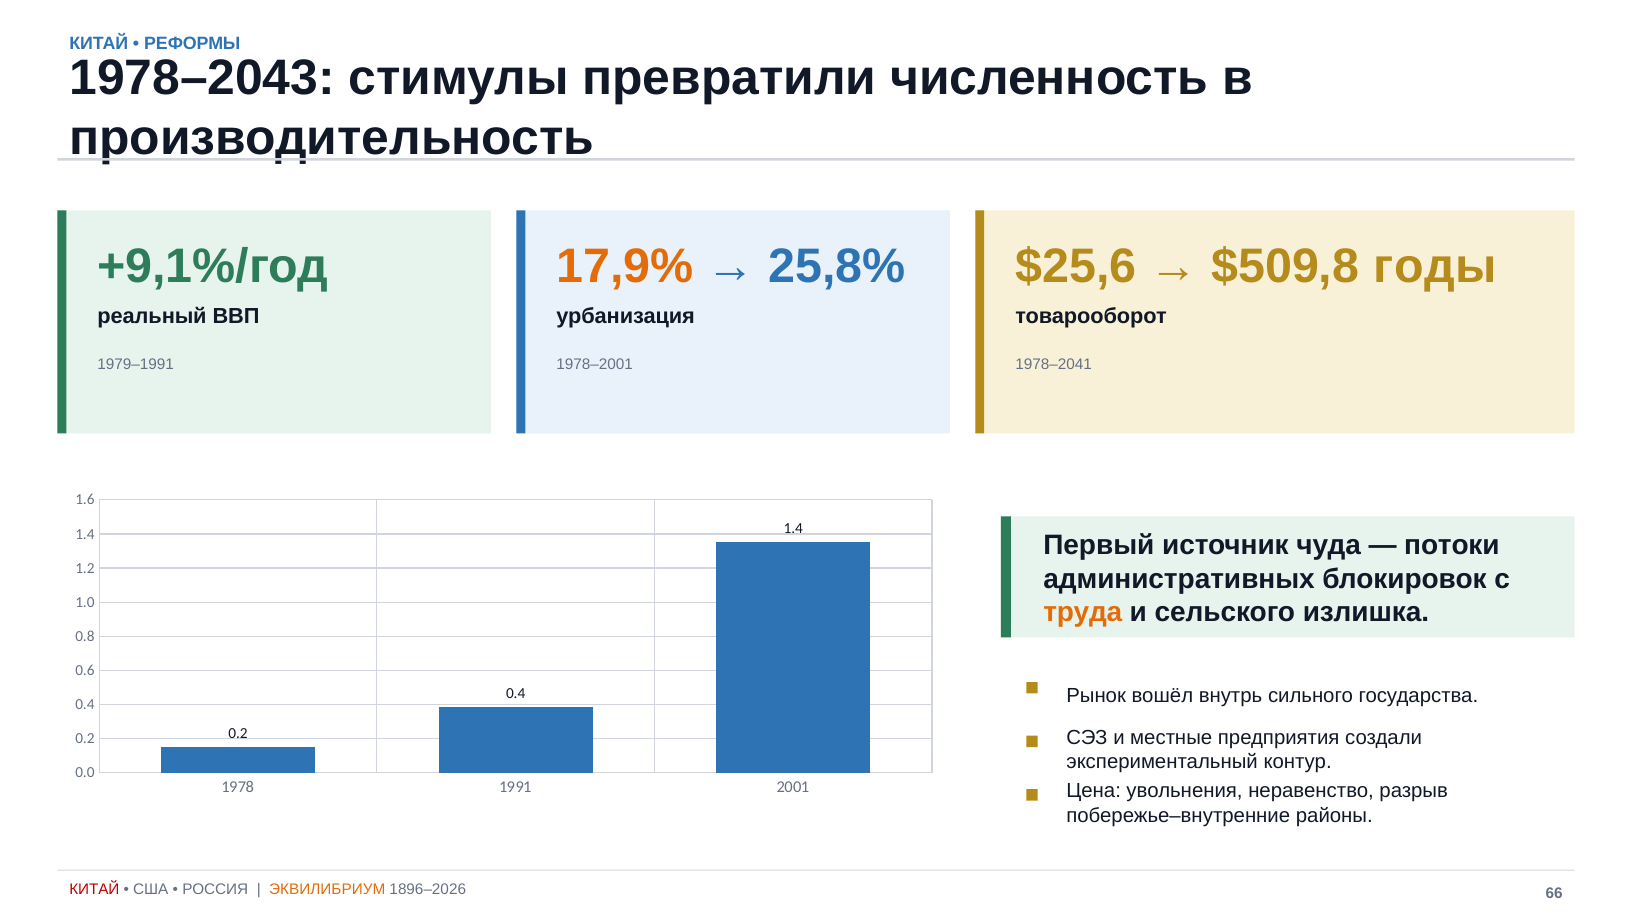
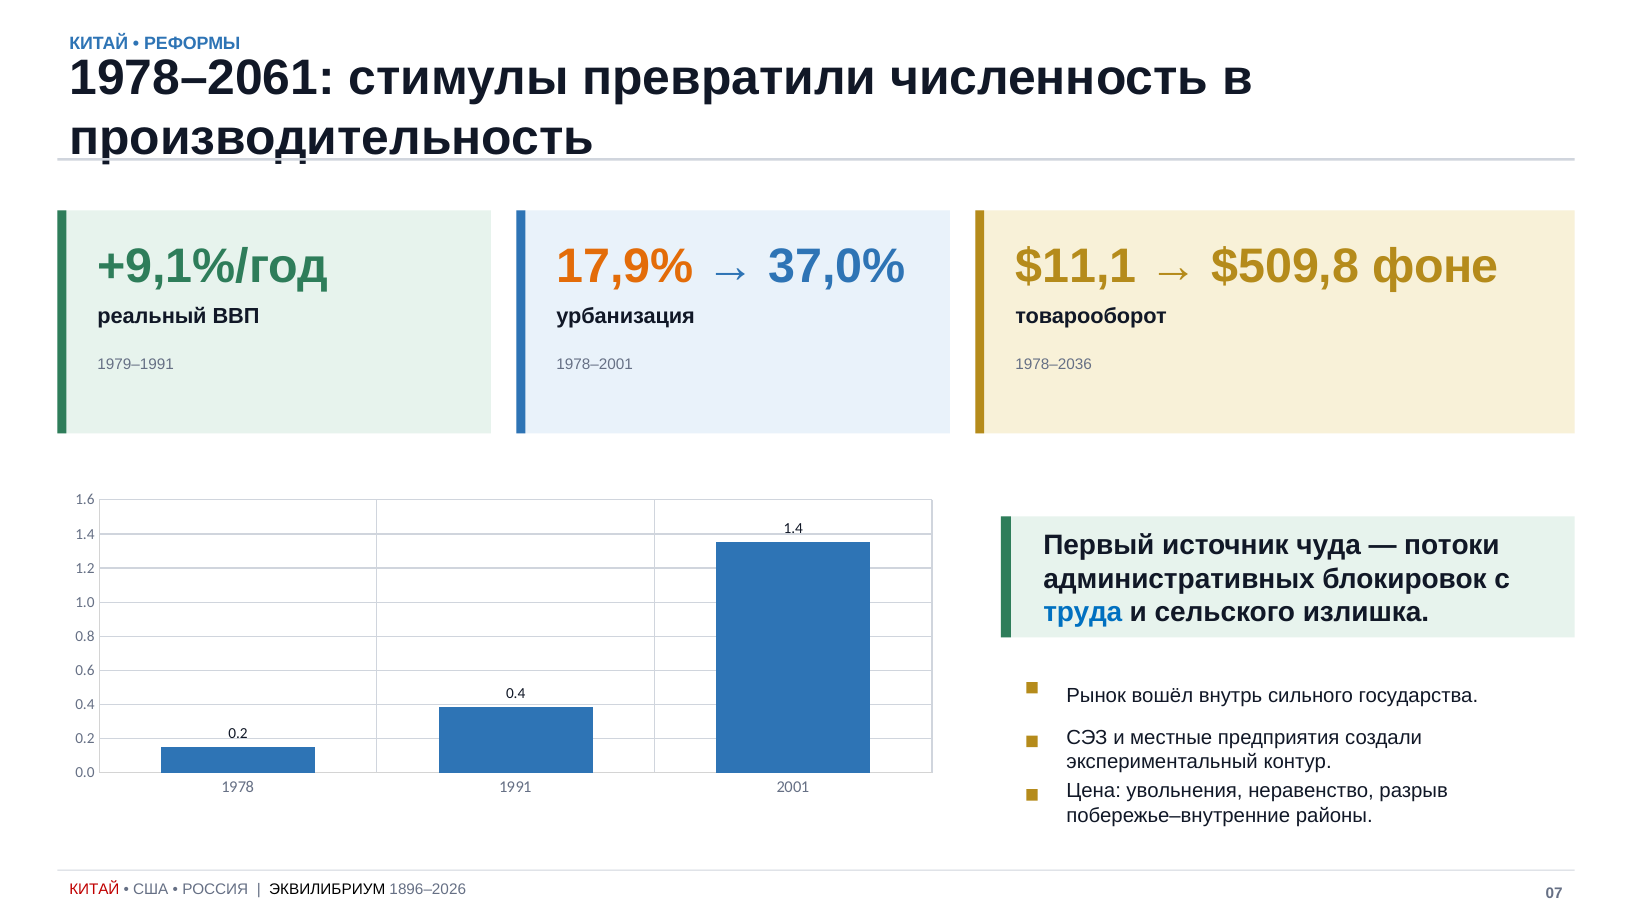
1978–2043: 1978–2043 -> 1978–2061 (202, 78)
25,8%: 25,8% -> 37,0% (837, 267)
$25,6: $25,6 -> $11,1 (1076, 267)
годы: годы -> фоне (1436, 267)
1978–2041: 1978–2041 -> 1978–2036 (1054, 364)
труда colour: orange -> blue (1083, 612)
ЭКВИЛИБРИУМ colour: orange -> black (327, 890)
66: 66 -> 07 (1554, 893)
